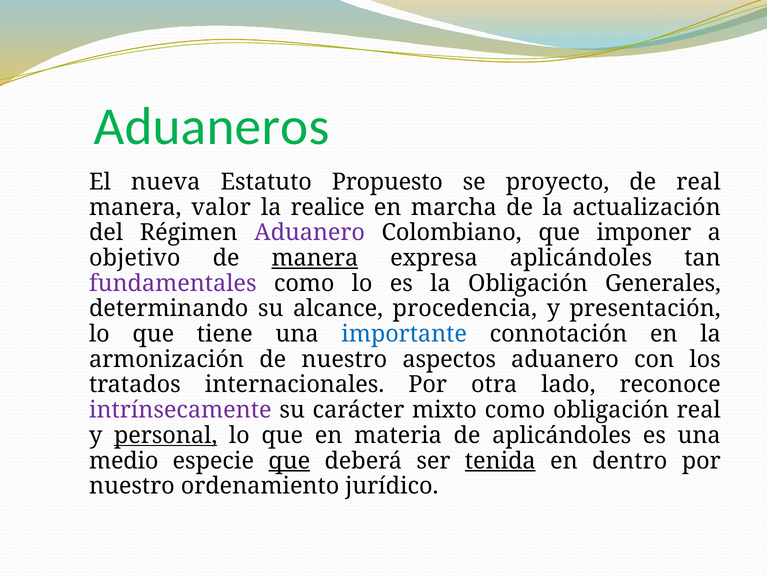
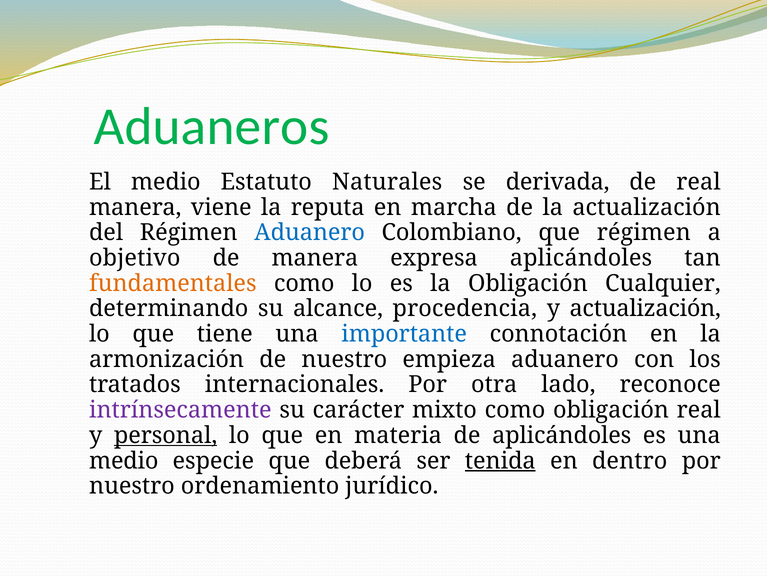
El nueva: nueva -> medio (166, 182)
Propuesto: Propuesto -> Naturales (387, 182)
proyecto: proyecto -> derivada (558, 182)
valor: valor -> viene (221, 207)
realice: realice -> reputa (328, 207)
Aduanero colour: purple -> blue (310, 232)
que imponer: imponer -> régimen (644, 232)
manera underline: present -> none (315, 258)
fundamentales colour: purple -> orange (173, 283)
Generales: Generales -> Cualquier (663, 283)
y presentación: presentación -> actualización (645, 308)
aspectos: aspectos -> empieza (449, 359)
que underline: present -> none (289, 460)
